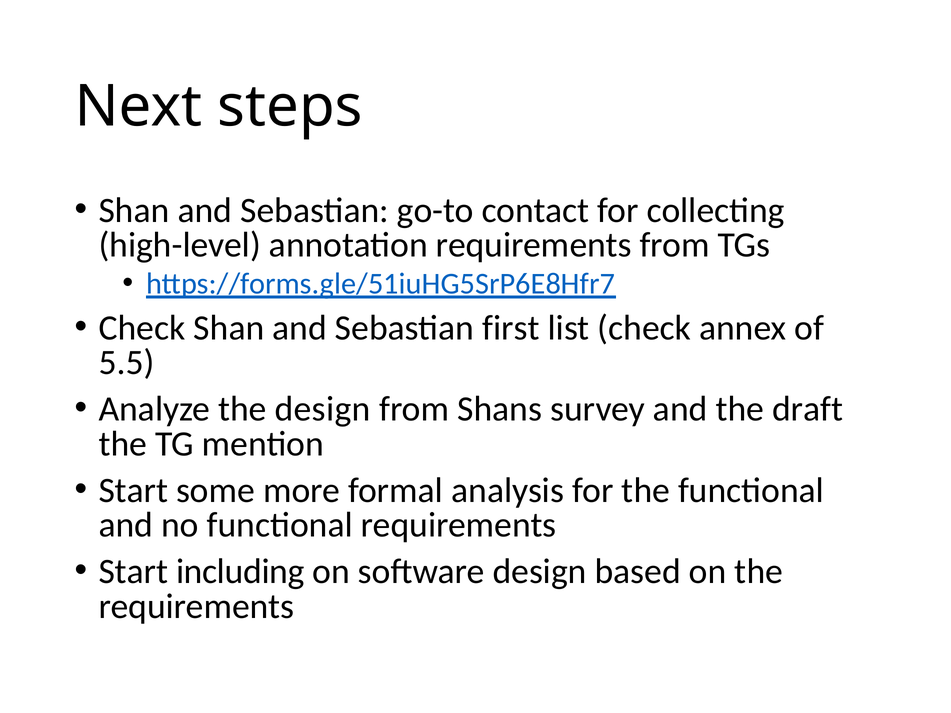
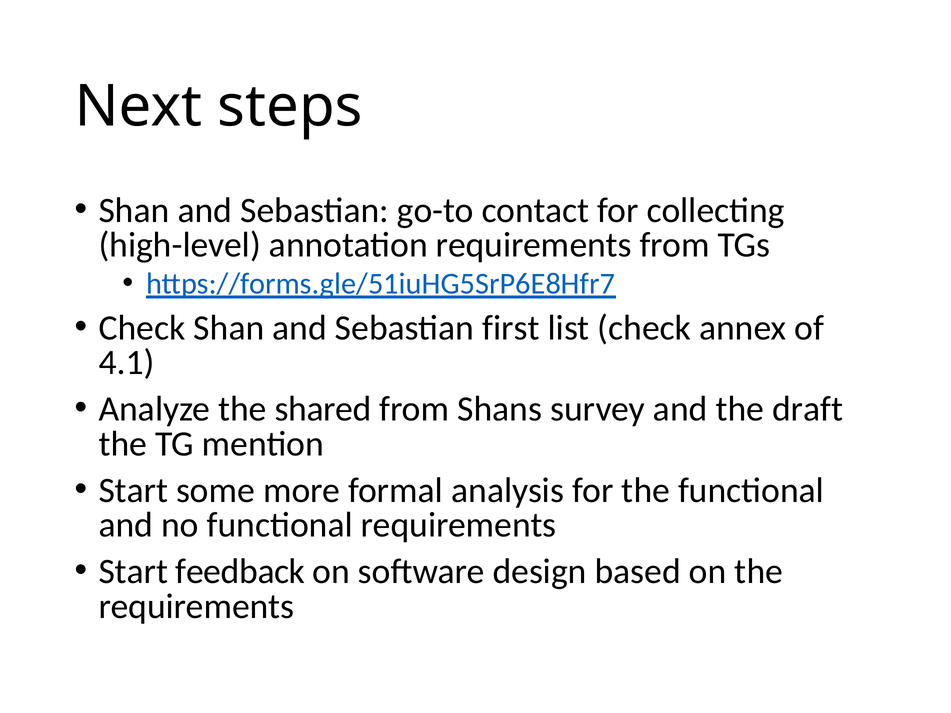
5.5: 5.5 -> 4.1 (127, 363)
the design: design -> shared (323, 409)
including: including -> feedback (240, 572)
